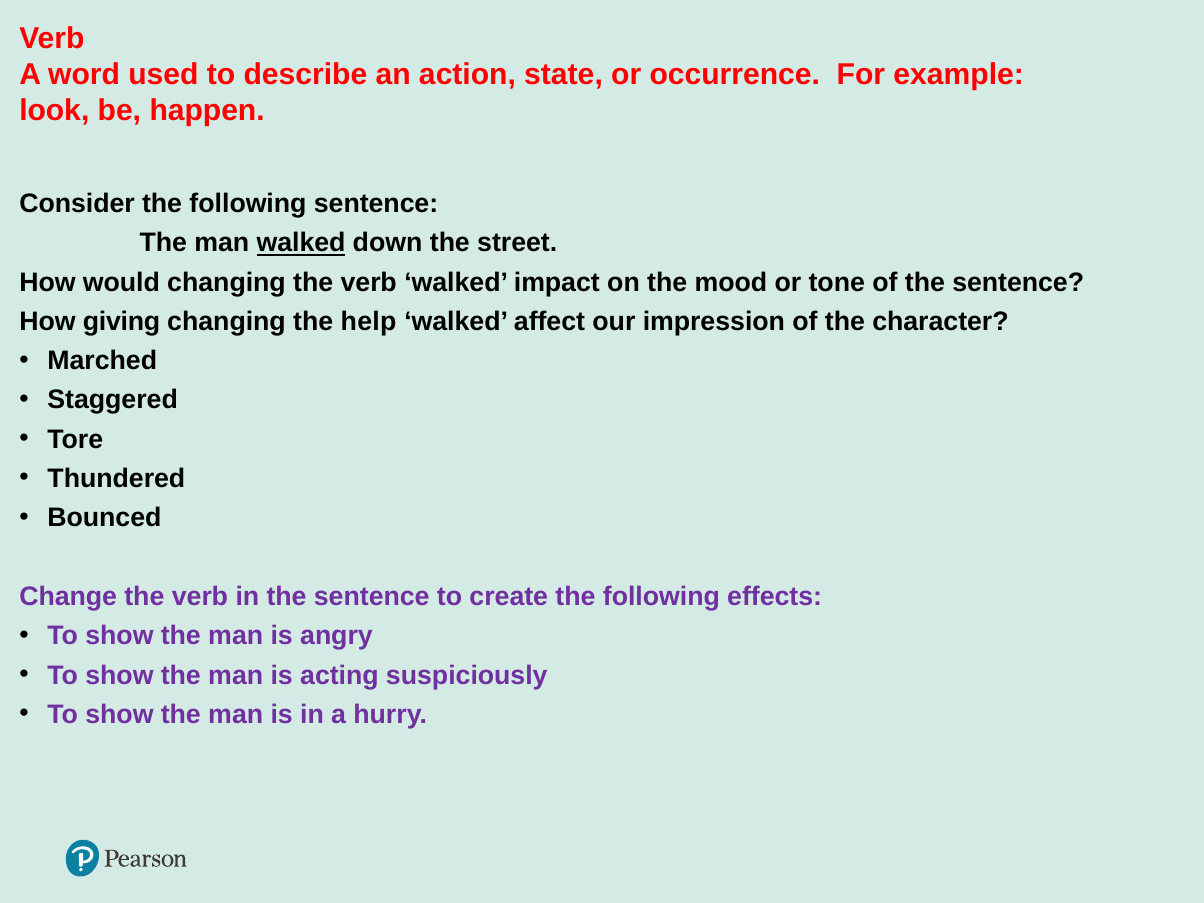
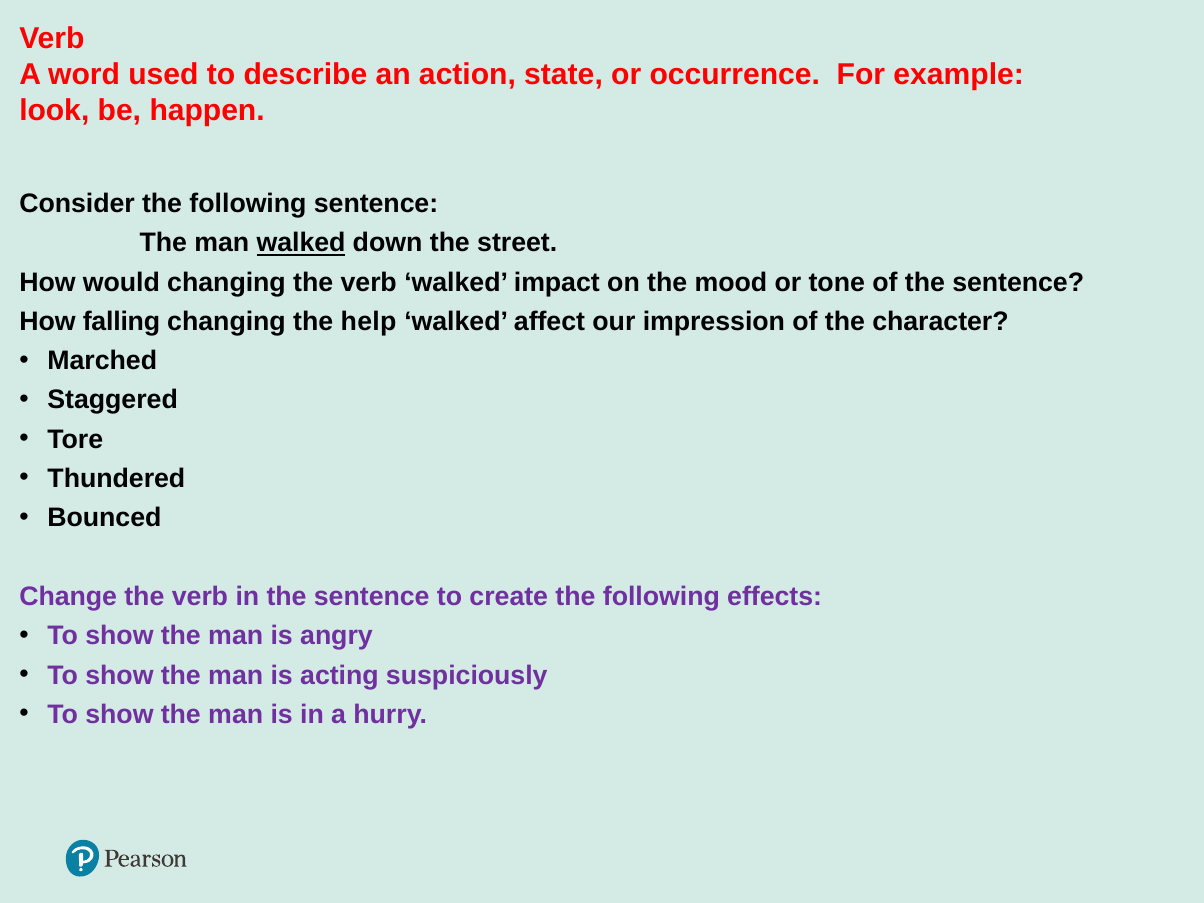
giving: giving -> falling (121, 322)
